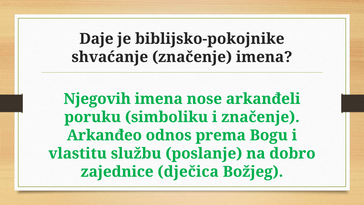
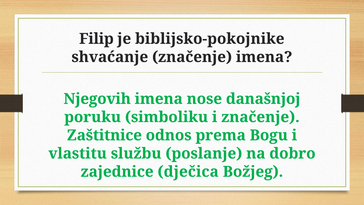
Daje: Daje -> Filip (96, 39)
arkanđeli: arkanđeli -> današnjoj (263, 99)
Arkanđeo: Arkanđeo -> Zaštitnice (104, 135)
